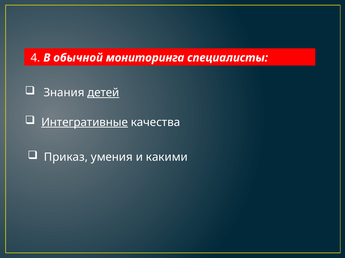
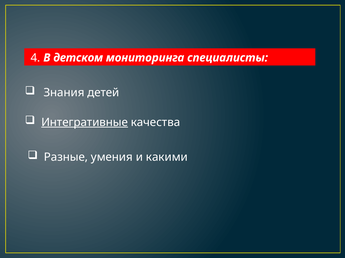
обычной: обычной -> детском (78, 58)
детей underline: present -> none (103, 93)
Приказ: Приказ -> Разные (66, 158)
